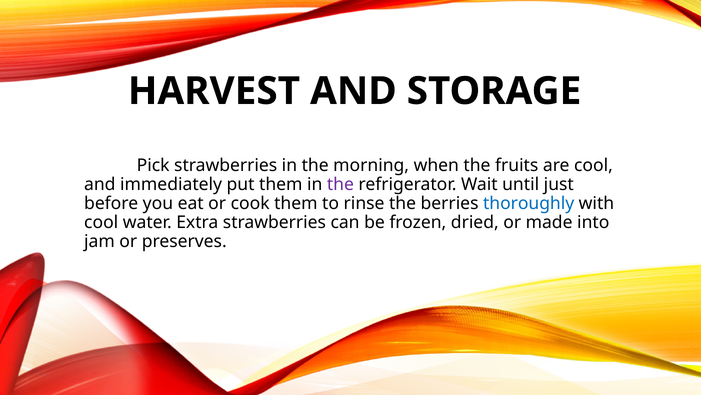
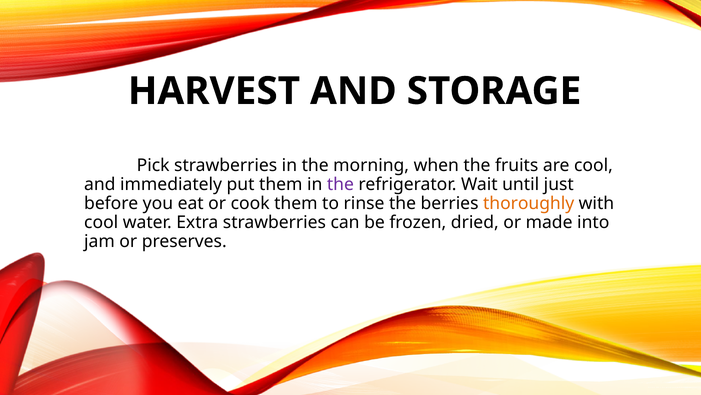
thoroughly colour: blue -> orange (529, 203)
